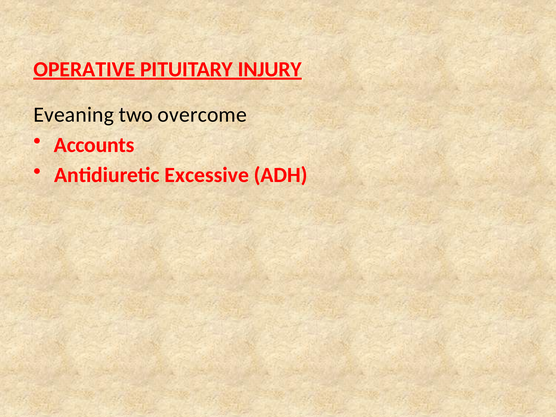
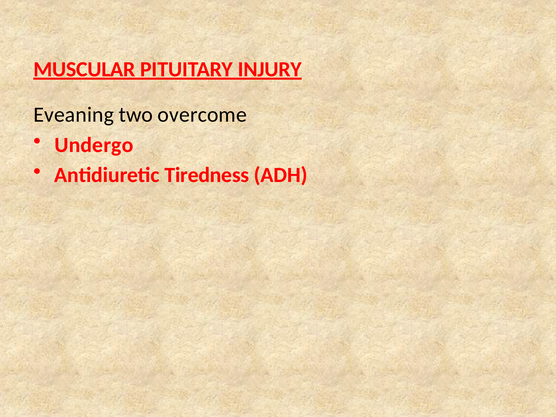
OPERATIVE: OPERATIVE -> MUSCULAR (84, 69)
Accounts: Accounts -> Undergo (94, 145)
Excessive: Excessive -> Tiredness (207, 175)
